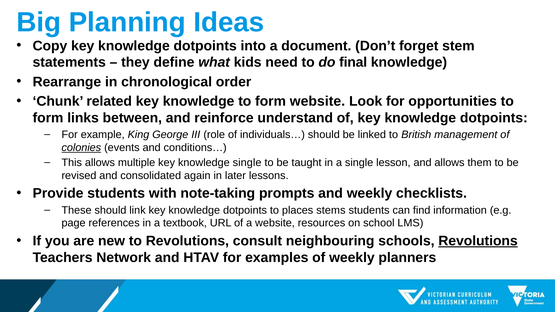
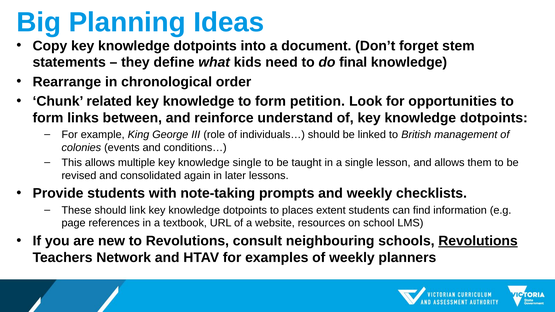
form website: website -> petition (317, 101)
colonies underline: present -> none (81, 148)
stems: stems -> extent (331, 210)
